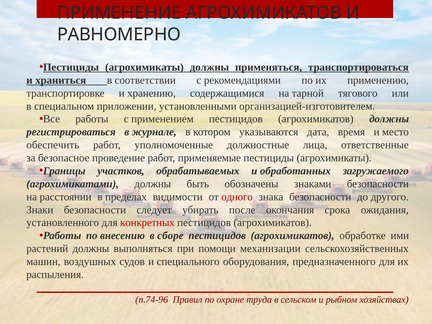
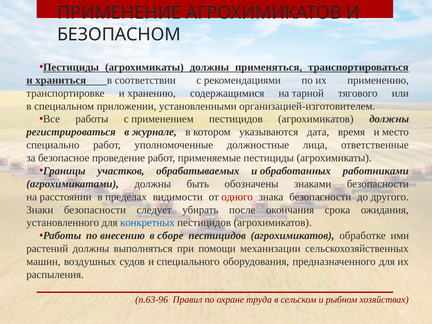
РАВНОМЕРНО: РАВНОМЕРНО -> БЕЗОПАСНОМ (119, 35)
обеспечить: обеспечить -> специально (53, 145)
загружаемого: загружаемого -> работниками (376, 171)
конкретных colour: red -> blue (147, 223)
п.74-96: п.74-96 -> п.63-96 (152, 300)
